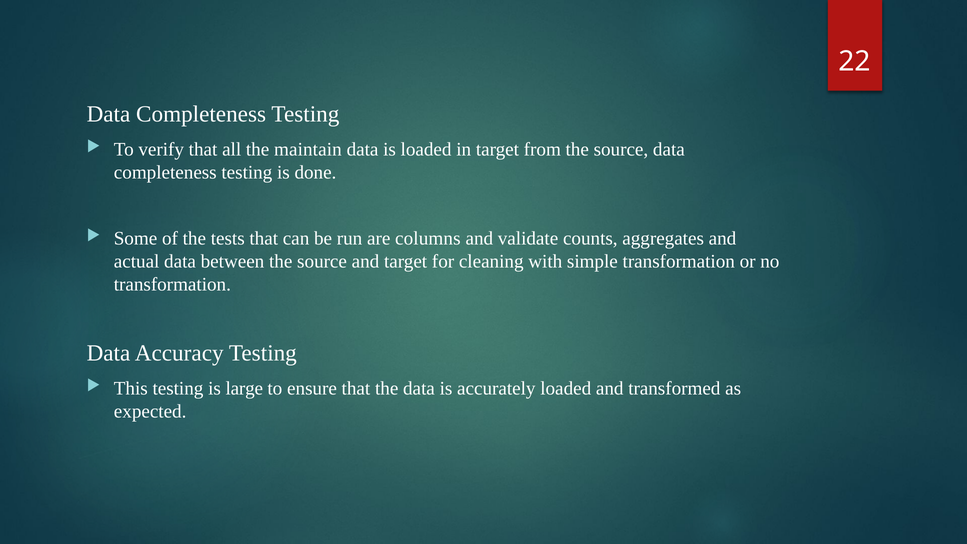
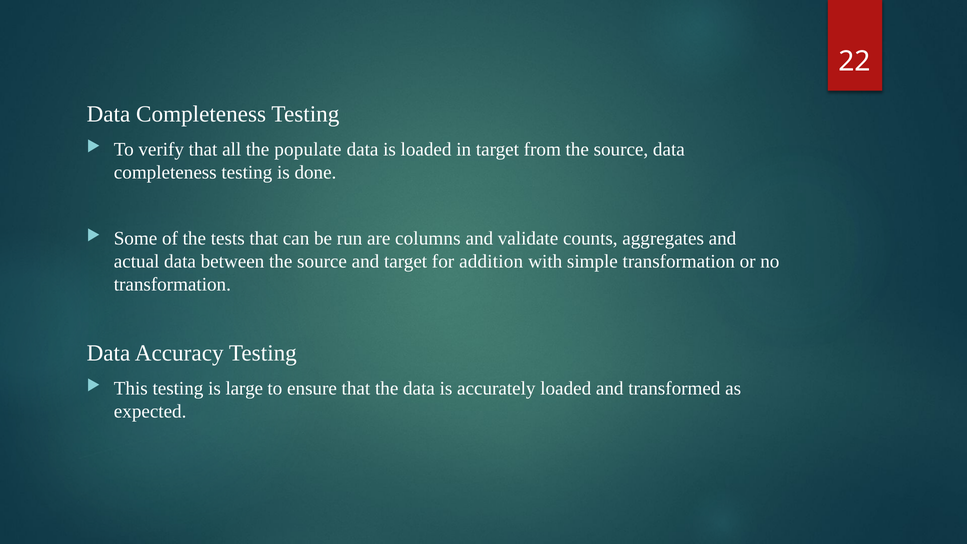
maintain: maintain -> populate (308, 149)
cleaning: cleaning -> addition (491, 261)
